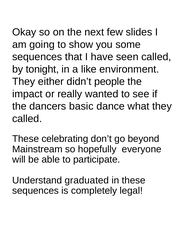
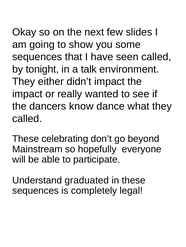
like: like -> talk (89, 69)
didn’t people: people -> impact (109, 82)
basic: basic -> know (81, 107)
